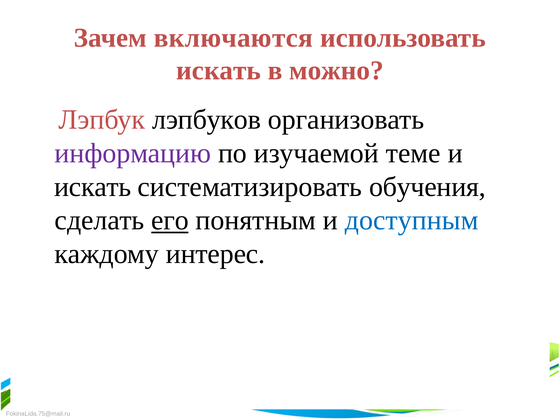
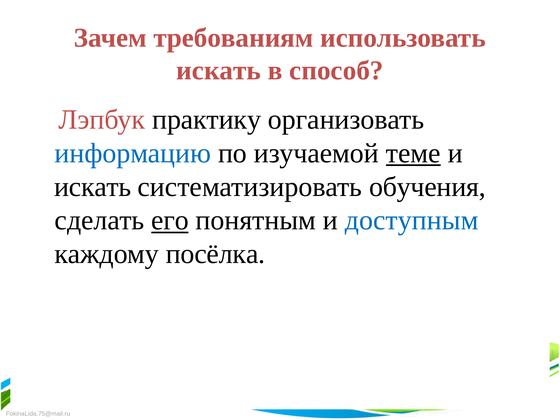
включаются: включаются -> требованиям (234, 38)
можно: можно -> способ (336, 71)
лэпбуков: лэпбуков -> практику (207, 120)
информацию colour: purple -> blue (133, 153)
теме underline: none -> present (413, 153)
интерес: интерес -> посёлка (216, 254)
